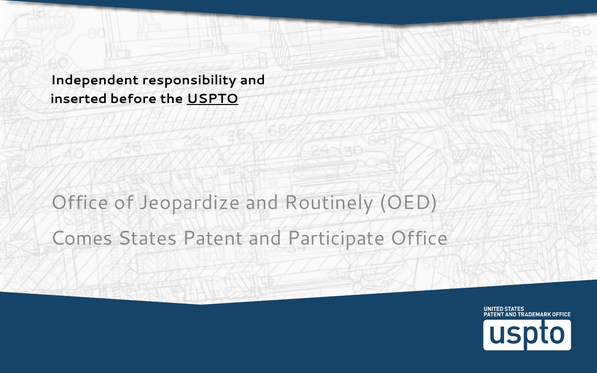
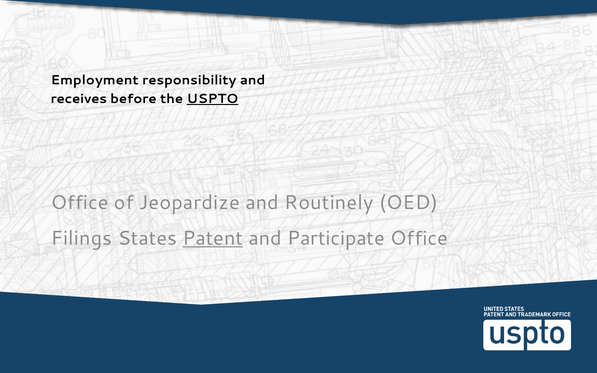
Independent: Independent -> Employment (95, 80)
inserted: inserted -> receives (79, 99)
Comes: Comes -> Filings (81, 238)
Patent underline: none -> present (213, 238)
